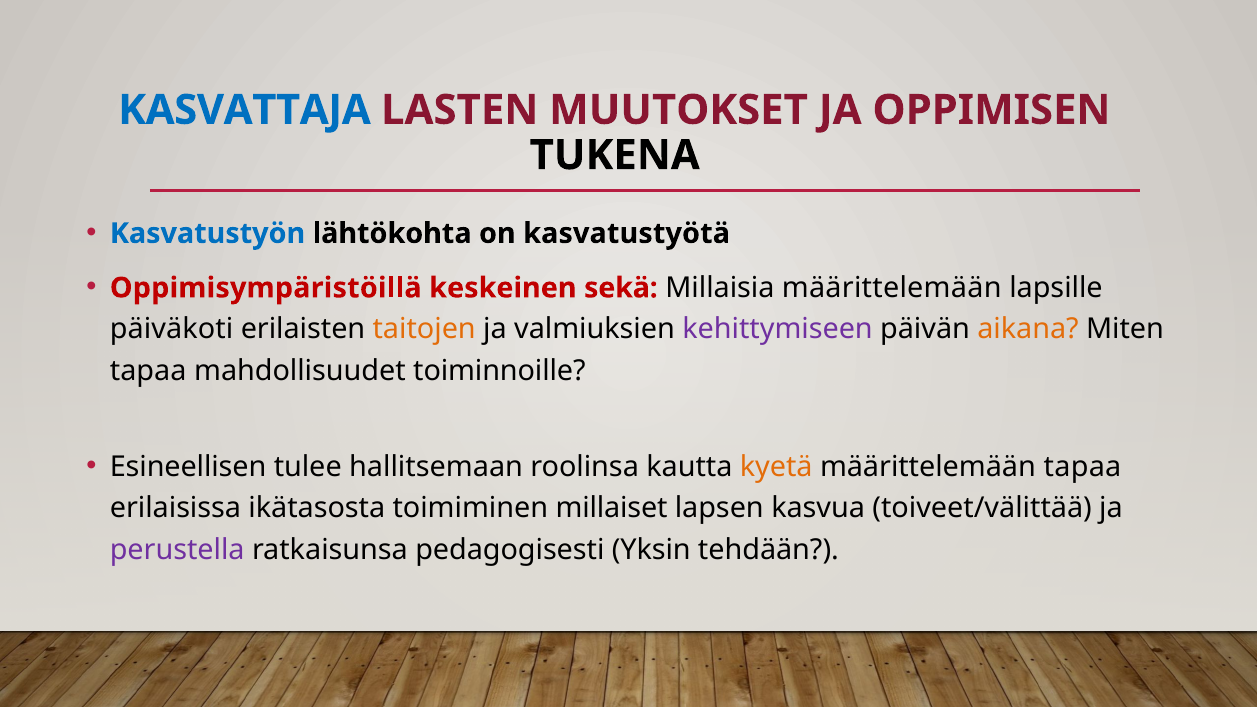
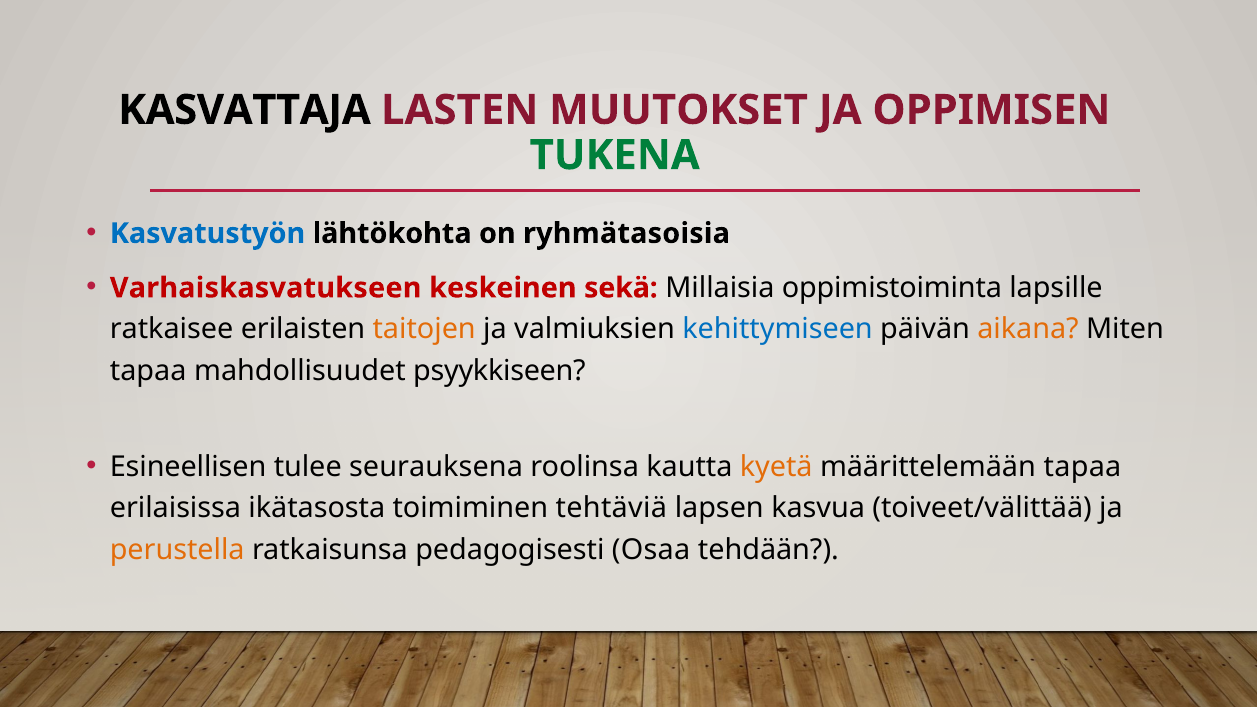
KASVATTAJA colour: blue -> black (244, 110)
TUKENA colour: black -> green (615, 155)
kasvatustyötä: kasvatustyötä -> ryhmätasoisia (626, 233)
Oppimisympäristöillä: Oppimisympäristöillä -> Varhaiskasvatukseen (266, 288)
Millaisia määrittelemään: määrittelemään -> oppimistoiminta (892, 288)
päiväkoti: päiväkoti -> ratkaisee (172, 329)
kehittymiseen colour: purple -> blue (778, 329)
toiminnoille: toiminnoille -> psyykkiseen (499, 371)
hallitsemaan: hallitsemaan -> seurauksena (436, 467)
millaiset: millaiset -> tehtäviä (611, 508)
perustella colour: purple -> orange (177, 550)
Yksin: Yksin -> Osaa (651, 550)
